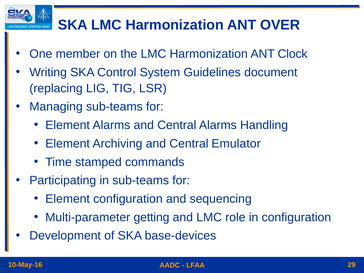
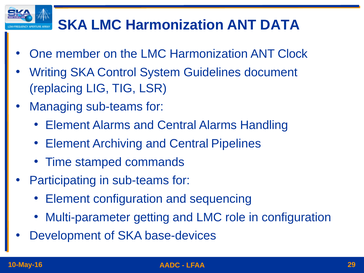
OVER: OVER -> DATA (280, 25)
Emulator: Emulator -> Pipelines (236, 144)
